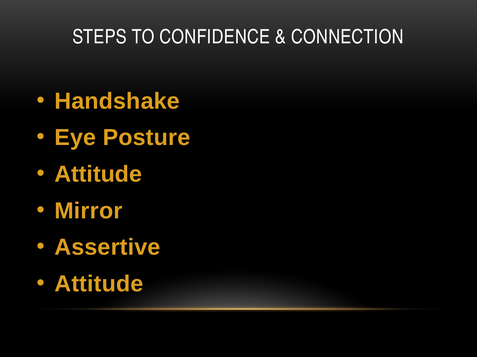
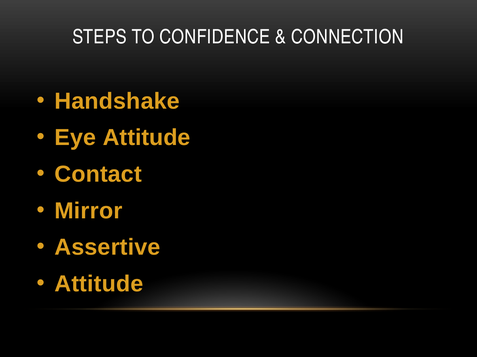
Eye Posture: Posture -> Attitude (147, 138)
Attitude: Attitude -> Contact (98, 175)
